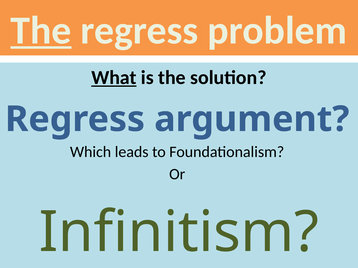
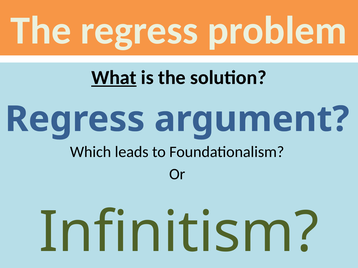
The underline: present -> none (41, 31)
